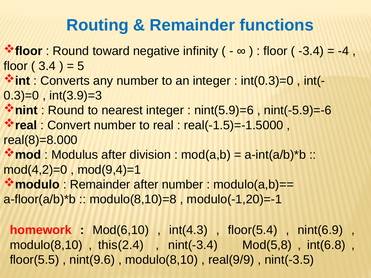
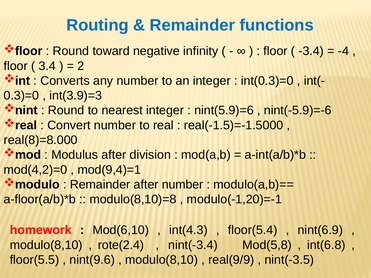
5: 5 -> 2 (81, 66)
this(2.4: this(2.4 -> rote(2.4 (121, 245)
